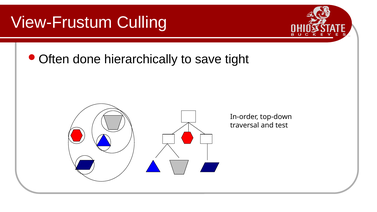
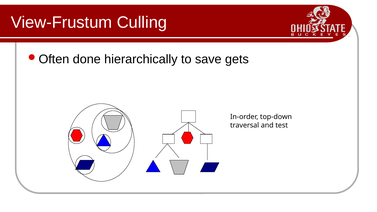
tight: tight -> gets (237, 59)
